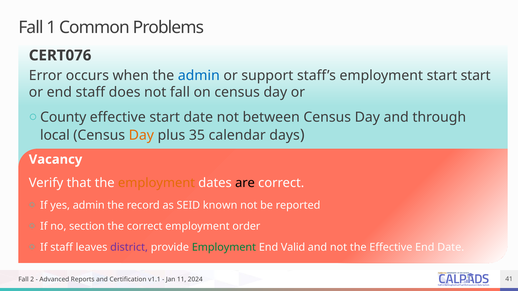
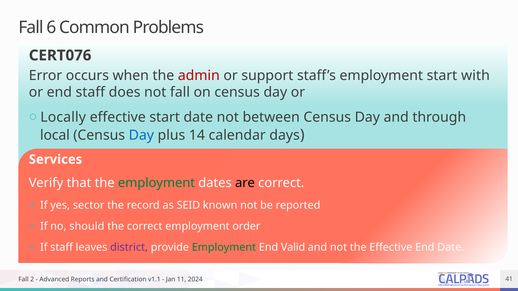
1: 1 -> 6 (51, 28)
admin colour: blue -> red (199, 76)
start start: start -> with (476, 76)
County: County -> Locally (63, 117)
Day colour: orange -> blue (141, 135)
35: 35 -> 14 (197, 135)
Vacancy: Vacancy -> Services (56, 160)
employment colour: orange -> green (156, 183)
yes admin: admin -> sector (89, 205)
section: section -> should (87, 227)
